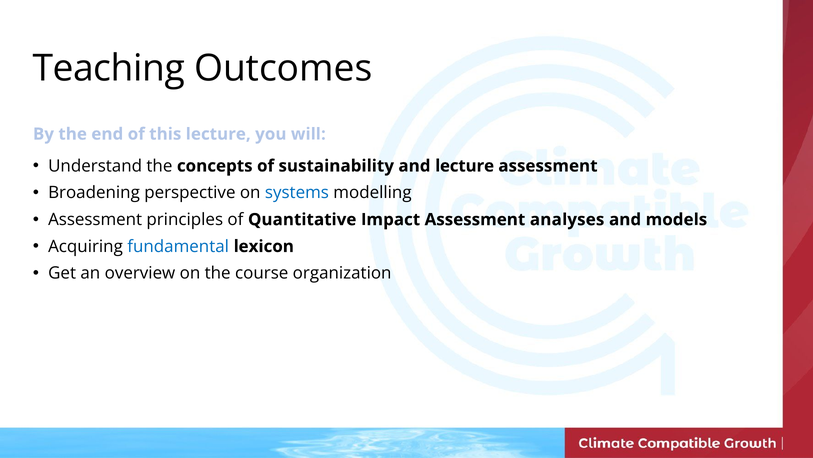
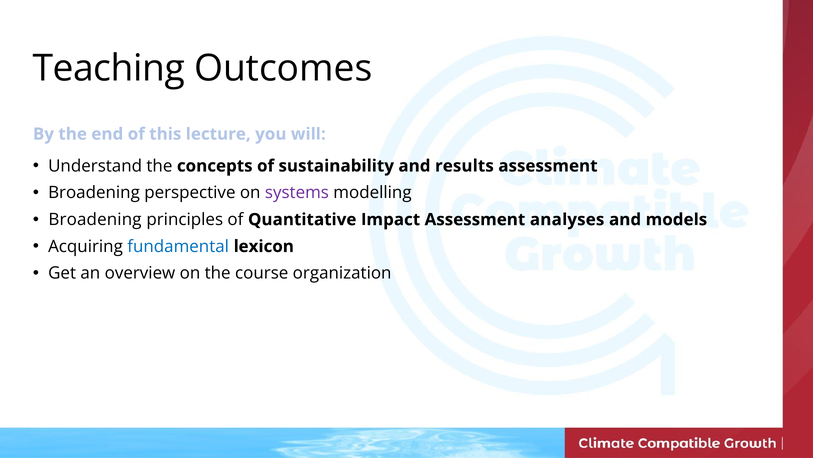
and lecture: lecture -> results (464, 166)
systems colour: blue -> purple (297, 193)
Assessment: Assessment -> Broadening (95, 219)
